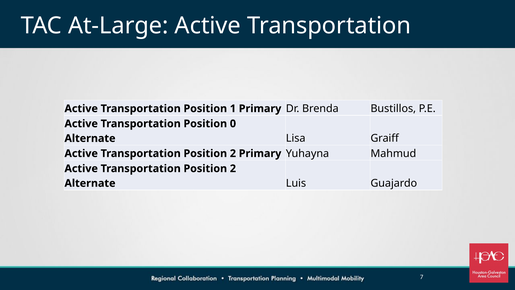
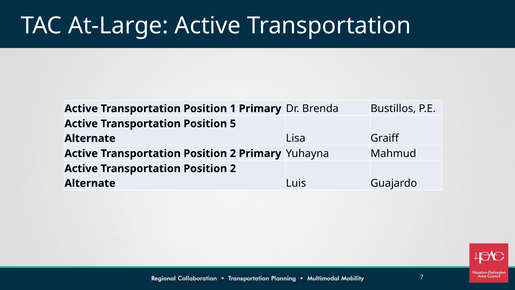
0: 0 -> 5 (233, 124)
